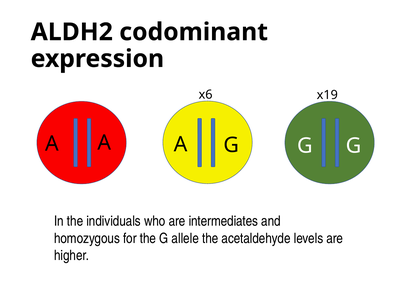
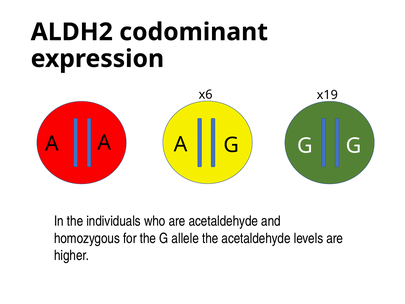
are intermediates: intermediates -> acetaldehyde (223, 221)
